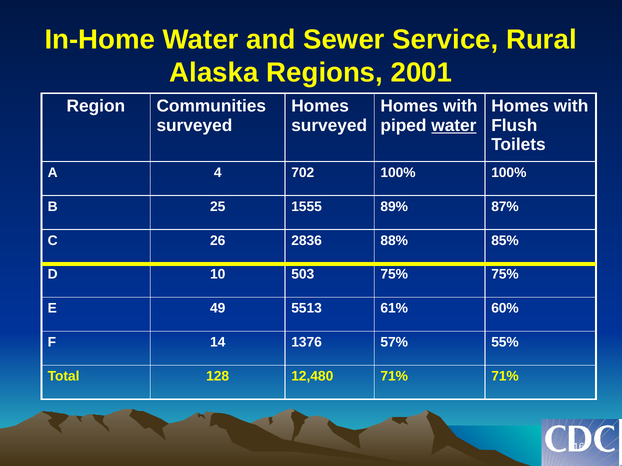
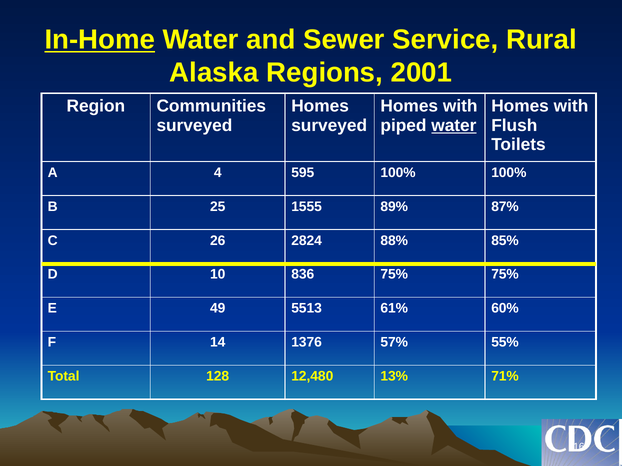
In-Home underline: none -> present (100, 40)
702: 702 -> 595 (303, 173)
2836: 2836 -> 2824 (307, 241)
503: 503 -> 836 (303, 275)
12,480 71%: 71% -> 13% (394, 377)
